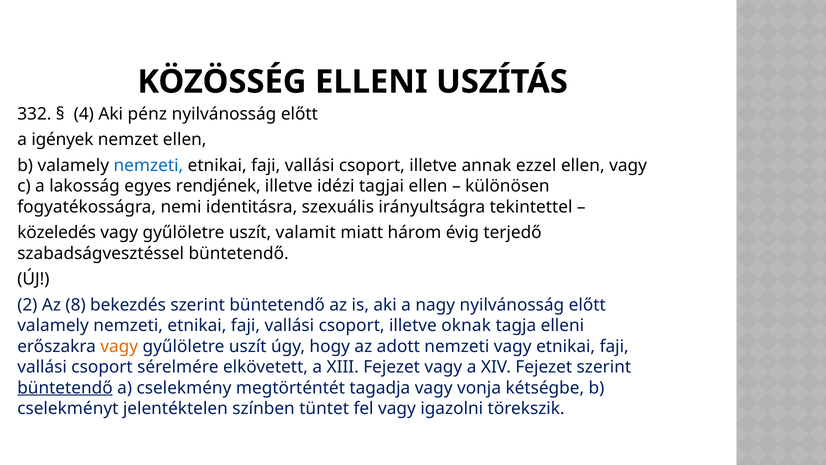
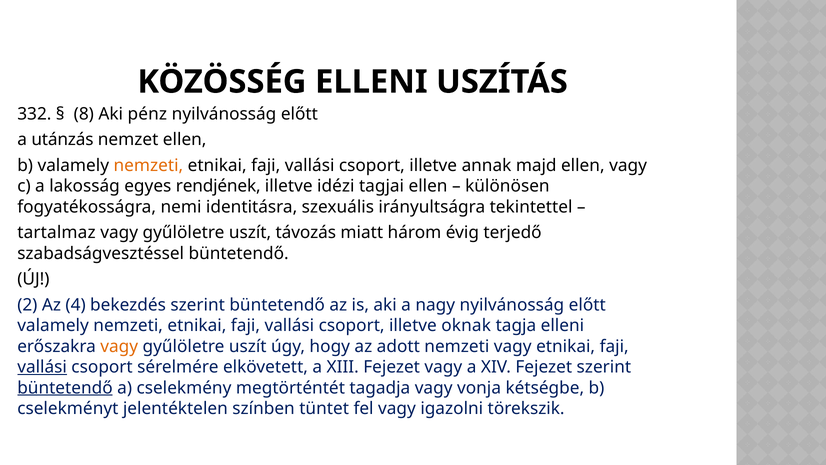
4: 4 -> 8 (84, 114)
igények: igények -> utánzás (62, 140)
nemzeti colour: blue -> orange (148, 165)
ezzel: ezzel -> majd (536, 165)
közeledés: közeledés -> tartalmaz (56, 233)
valamit: valamit -> távozás (306, 233)
8: 8 -> 4 (76, 305)
vallási underline: none -> present (42, 367)
